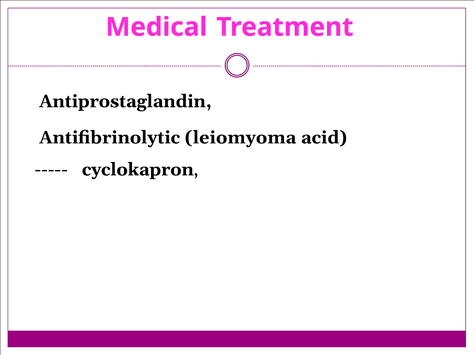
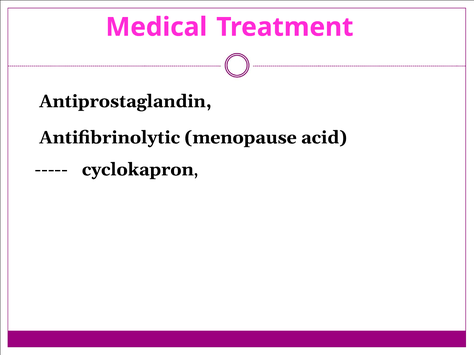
leiomyoma: leiomyoma -> menopause (241, 138)
